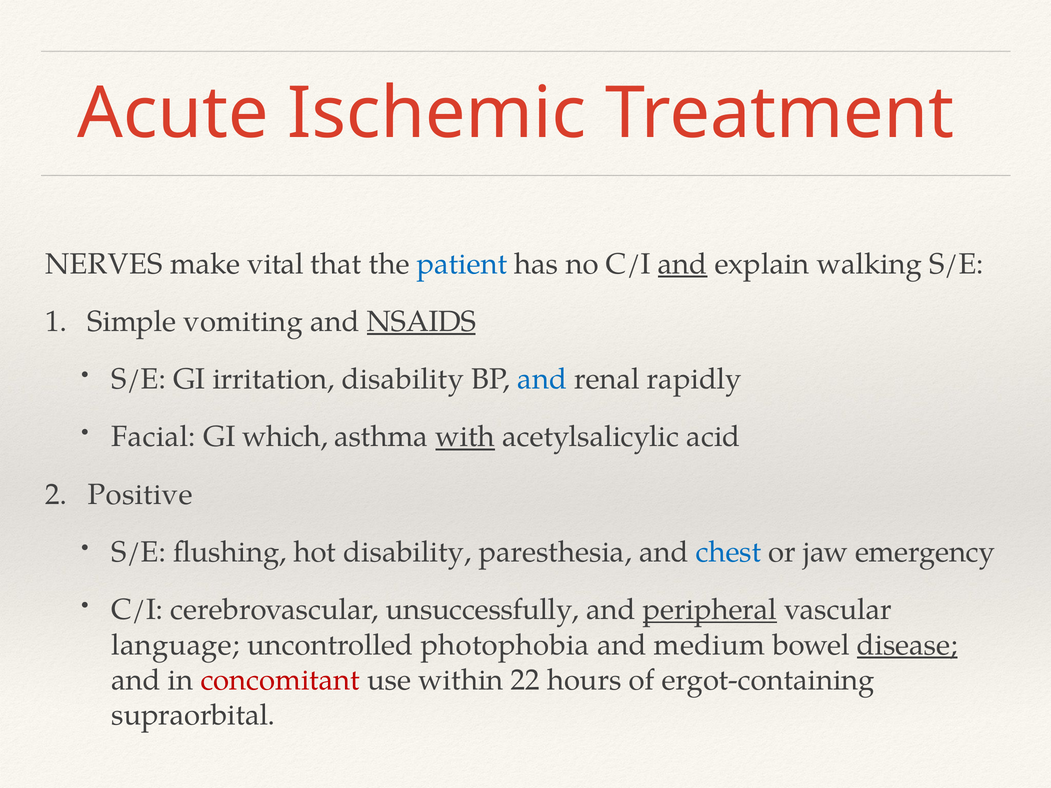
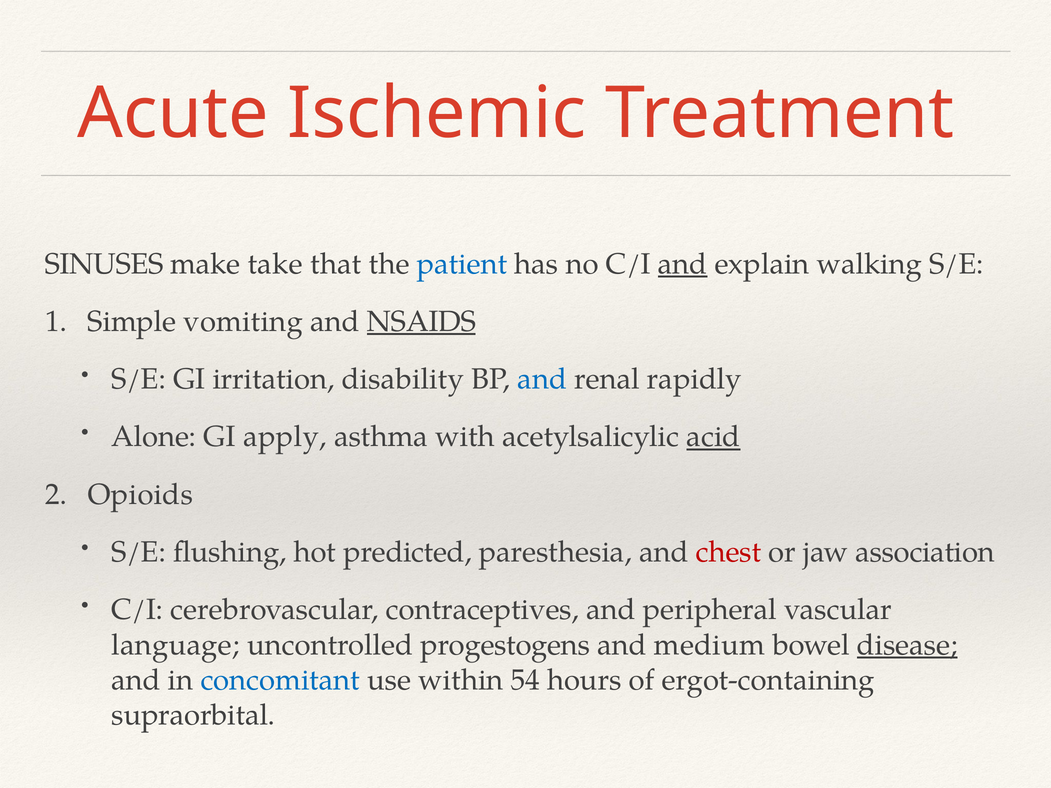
NERVES: NERVES -> SINUSES (104, 264)
vital: vital -> take (275, 264)
Facial: Facial -> Alone (154, 437)
which: which -> apply (285, 437)
with underline: present -> none (465, 437)
acid underline: none -> present (713, 437)
Positive: Positive -> Opioids (140, 495)
hot disability: disability -> predicted (408, 552)
chest colour: blue -> red (729, 552)
emergency: emergency -> association (925, 552)
unsuccessfully: unsuccessfully -> contraceptives (483, 610)
peripheral underline: present -> none (710, 610)
photophobia: photophobia -> progestogens (505, 645)
concomitant colour: red -> blue (280, 680)
22: 22 -> 54 (525, 680)
